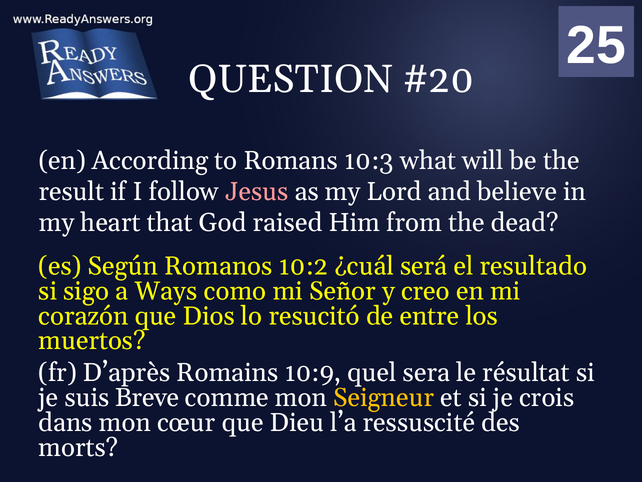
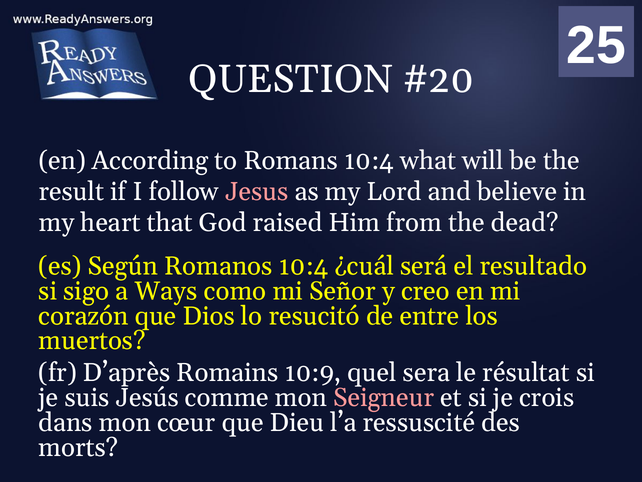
Romans 10:3: 10:3 -> 10:4 (369, 161)
Romanos 10:2: 10:2 -> 10:4 (303, 266)
Breve: Breve -> Jesús (147, 397)
Seigneur colour: yellow -> pink (384, 397)
